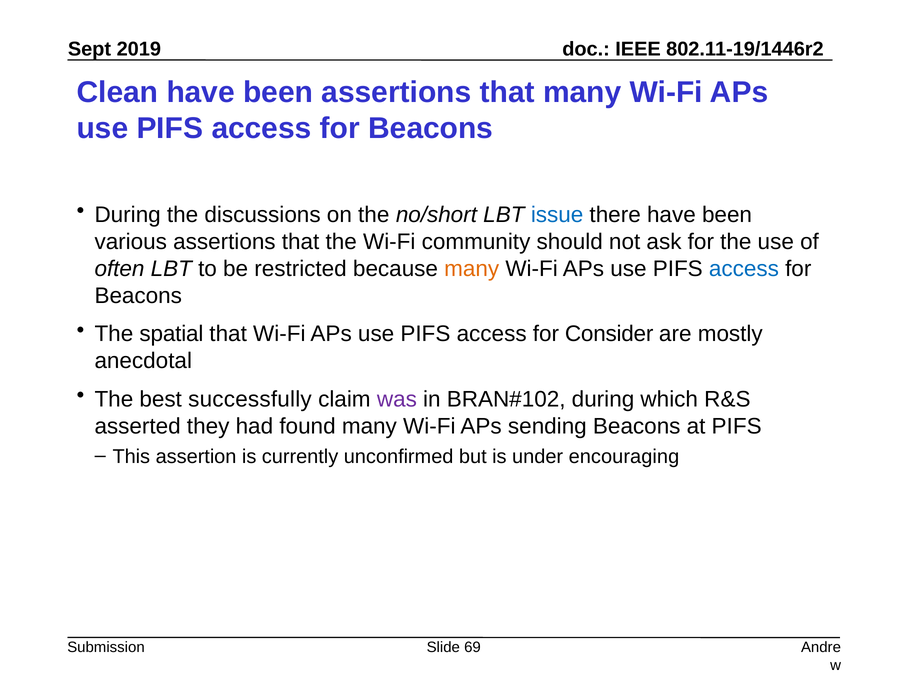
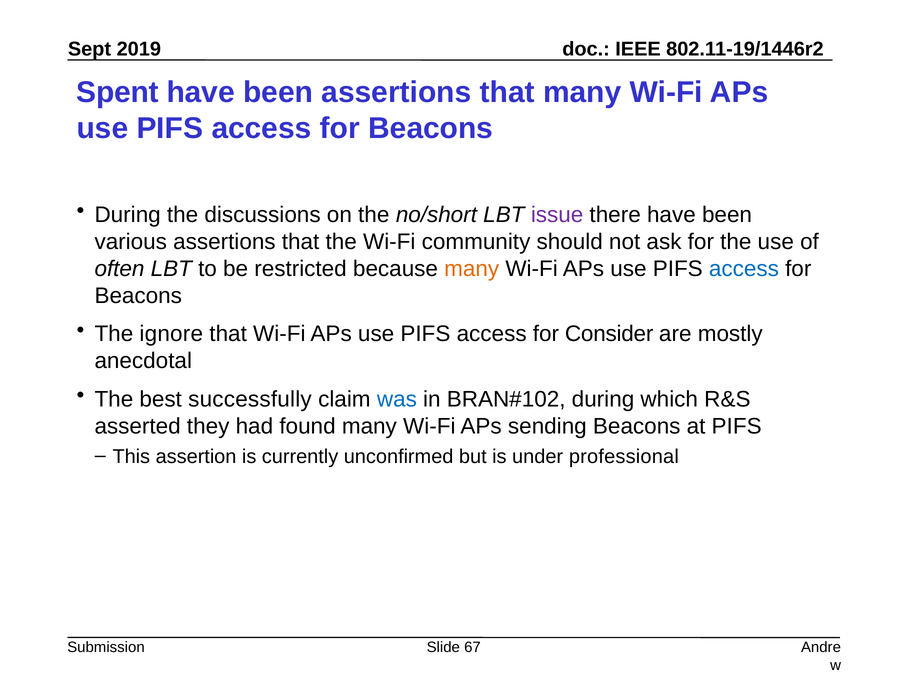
Clean: Clean -> Spent (118, 92)
issue colour: blue -> purple (557, 215)
spatial: spatial -> ignore (171, 334)
was colour: purple -> blue (397, 399)
encouraging: encouraging -> professional (624, 456)
69: 69 -> 67 (472, 647)
